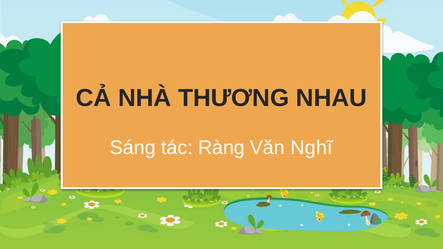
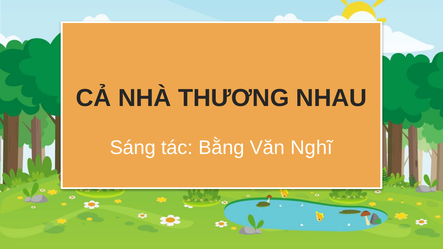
Ràng: Ràng -> Bằng (221, 148)
